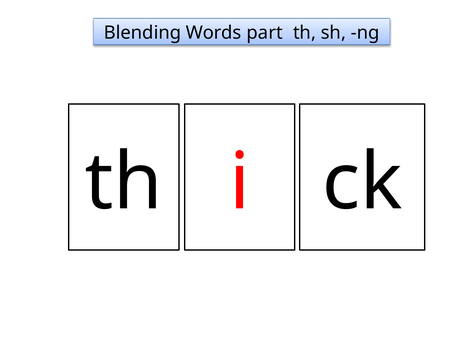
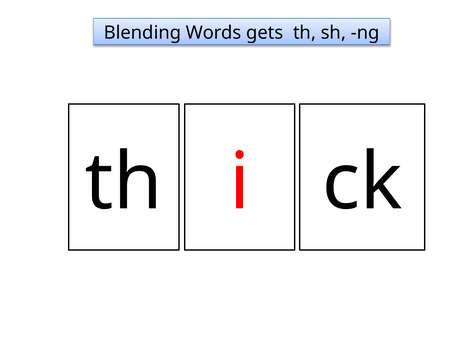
part: part -> gets (265, 33)
